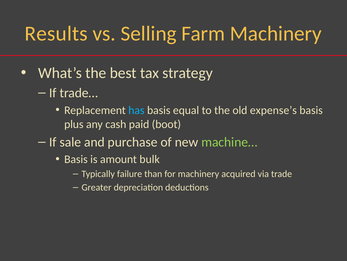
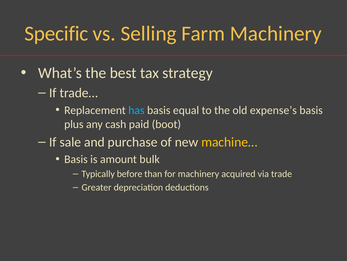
Results: Results -> Specific (56, 34)
machine… colour: light green -> yellow (229, 142)
failure: failure -> before (130, 173)
